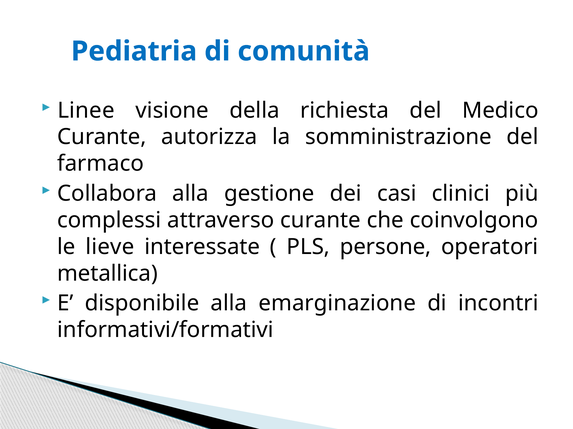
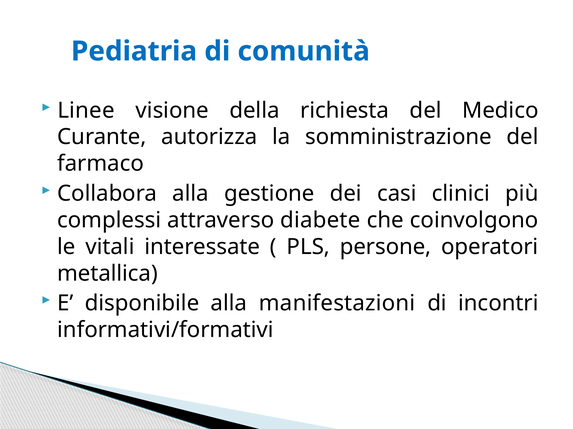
attraverso curante: curante -> diabete (320, 220)
lieve: lieve -> vitali (110, 247)
emarginazione: emarginazione -> manifestazioni (337, 304)
